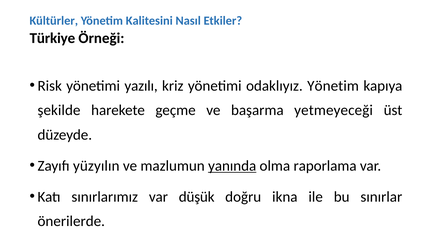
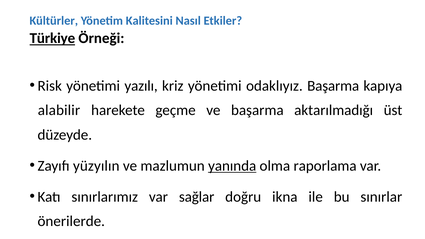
Türkiye underline: none -> present (52, 38)
odaklıyız Yönetim: Yönetim -> Başarma (333, 86)
şekilde: şekilde -> alabilir (59, 110)
yetmeyeceği: yetmeyeceği -> aktarılmadığı (334, 110)
düşük: düşük -> sağlar (197, 197)
